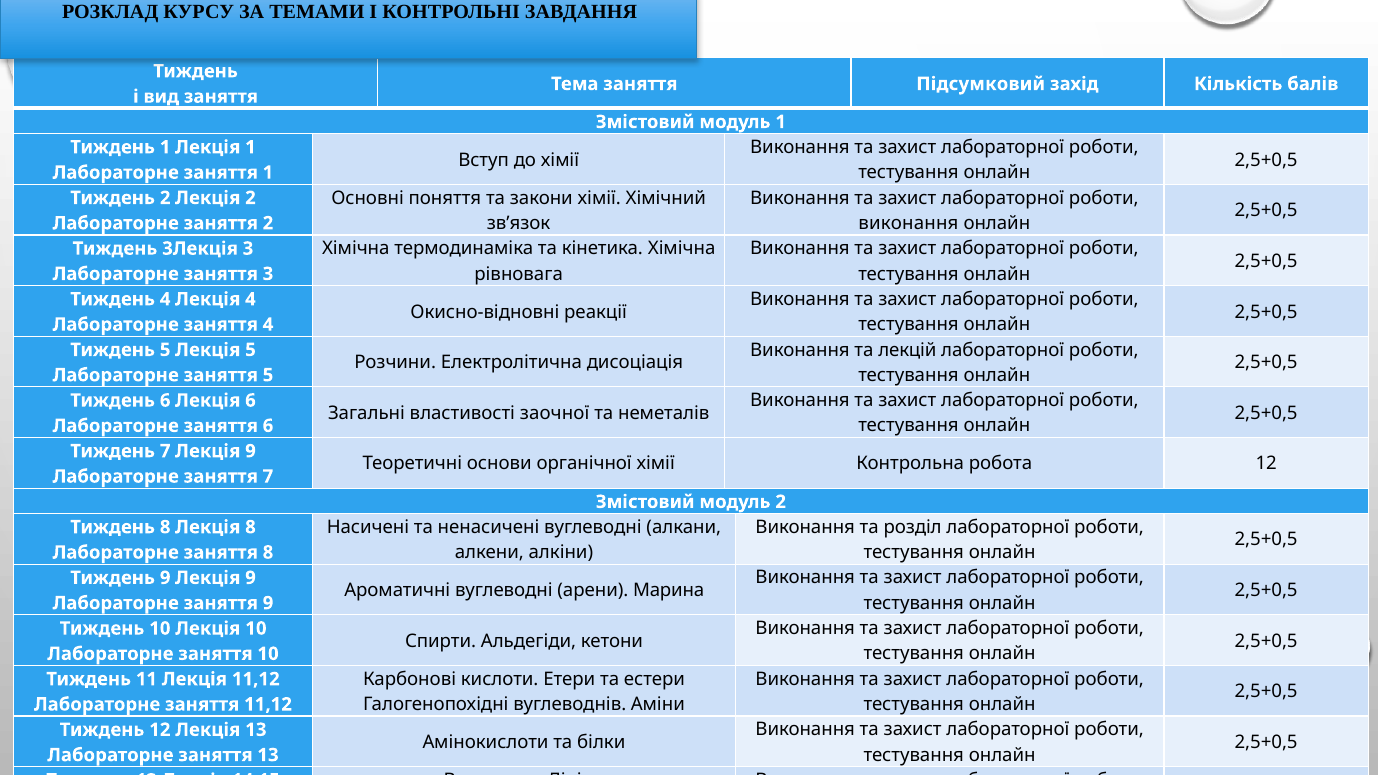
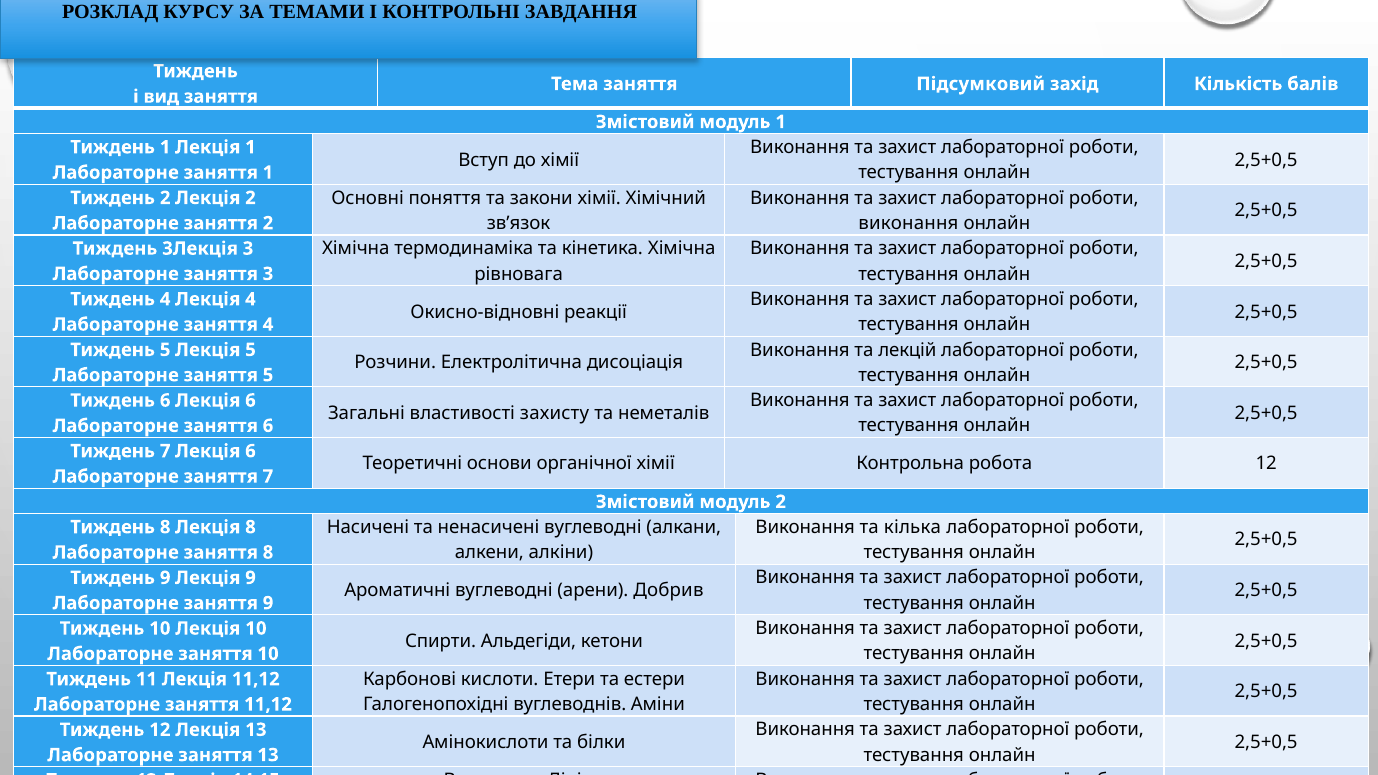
заочної: заочної -> захисту (555, 413)
7 Лекція 9: 9 -> 6 (250, 451)
розділ: розділ -> кілька (913, 527)
Марина: Марина -> Добрив (668, 591)
